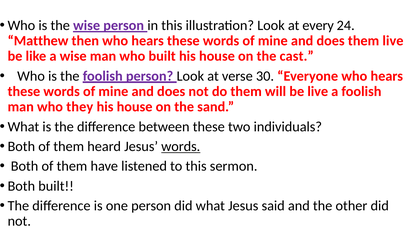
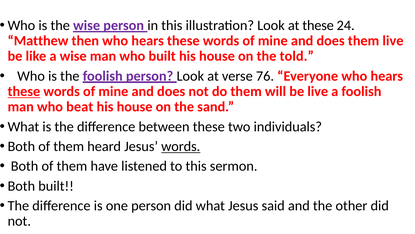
at every: every -> these (318, 25)
cast: cast -> told (297, 56)
30: 30 -> 76 (265, 76)
these underline: none -> present (24, 91)
they: they -> beat (80, 107)
